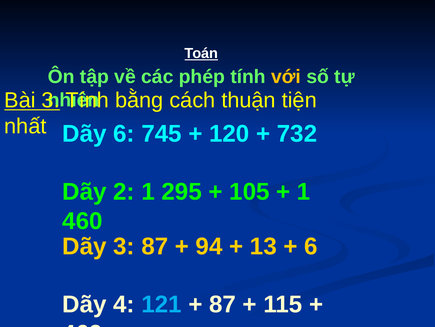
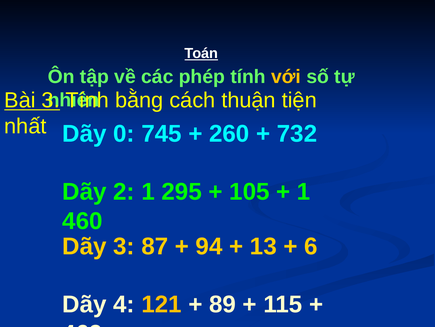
Dãy 6: 6 -> 0 (124, 134)
120: 120 -> 260 (229, 134)
121 colour: light blue -> yellow (162, 304)
87: 87 -> 89 (223, 304)
